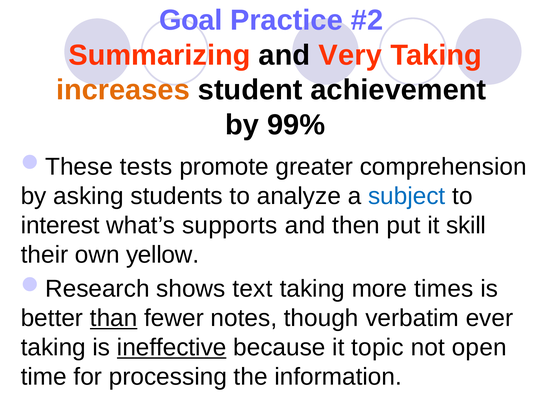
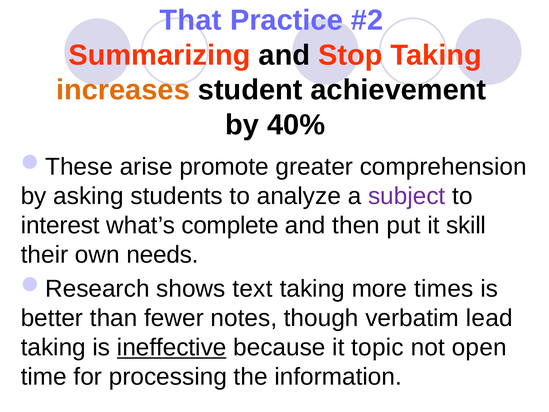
Goal: Goal -> That (190, 20)
Very: Very -> Stop (350, 55)
99%: 99% -> 40% (296, 125)
tests: tests -> arise (146, 167)
subject colour: blue -> purple (407, 196)
supports: supports -> complete (230, 225)
yellow: yellow -> needs (163, 255)
than underline: present -> none (114, 318)
ever: ever -> lead (489, 318)
